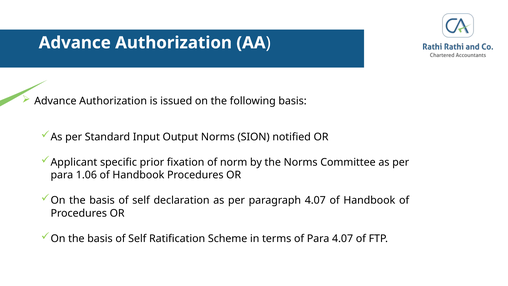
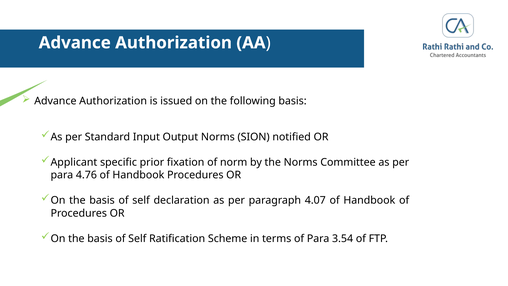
1.06: 1.06 -> 4.76 (86, 175)
Para 4.07: 4.07 -> 3.54 (343, 238)
